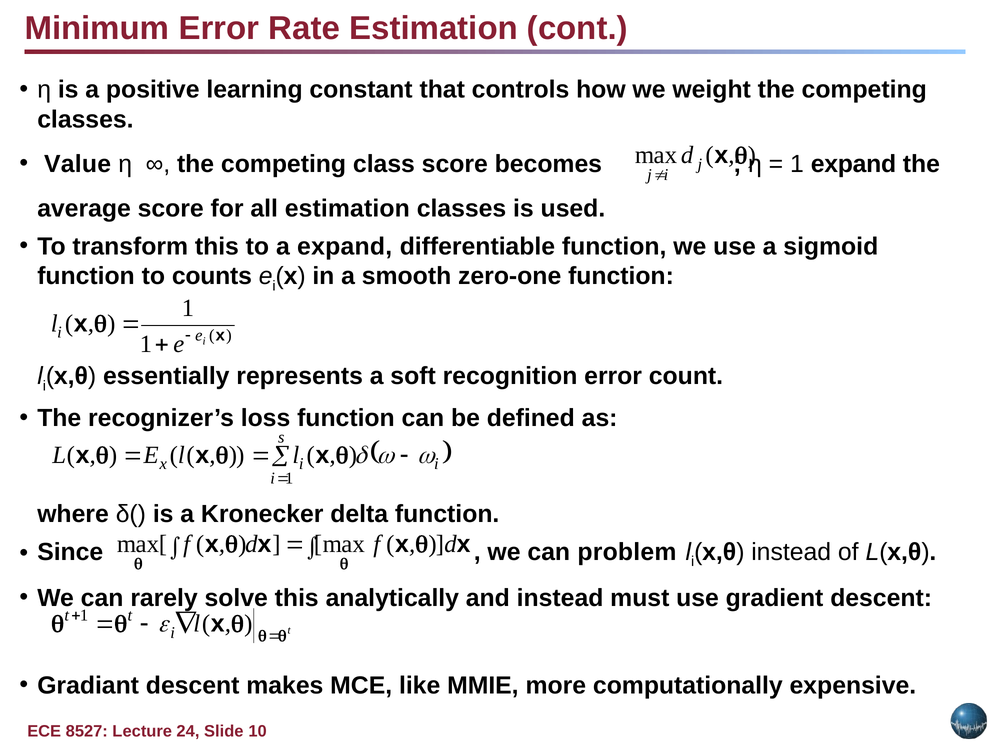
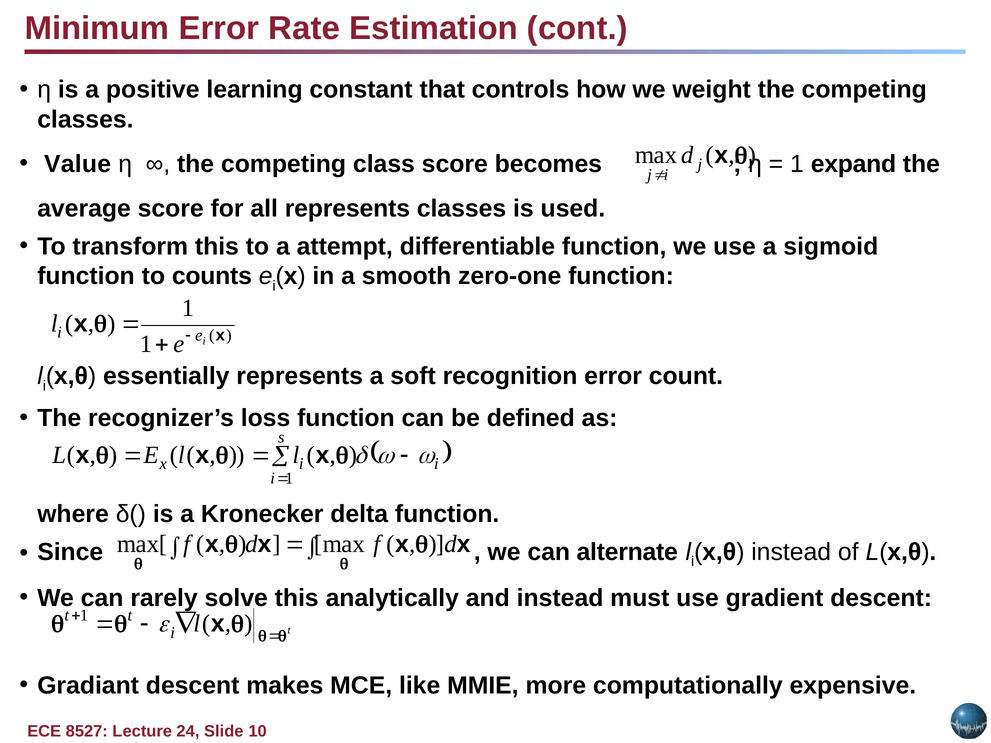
all estimation: estimation -> represents (347, 209)
a expand: expand -> attempt (345, 247)
problem: problem -> alternate (627, 552)
